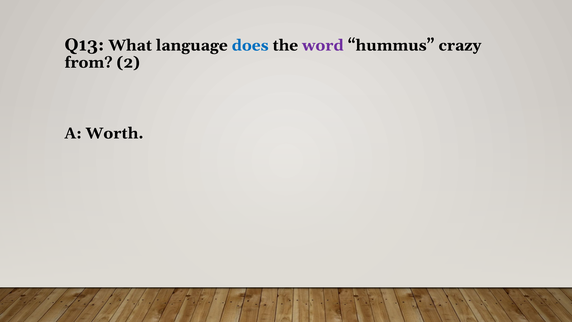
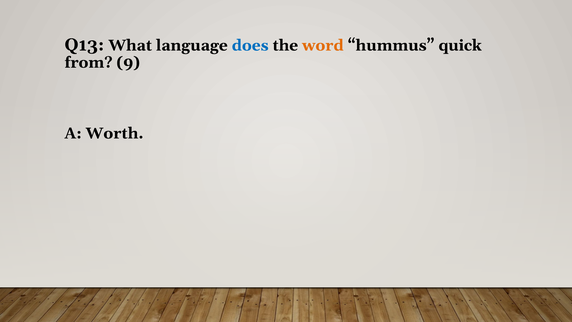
word colour: purple -> orange (323, 45)
crazy: crazy -> quick (460, 45)
2: 2 -> 9 (128, 62)
